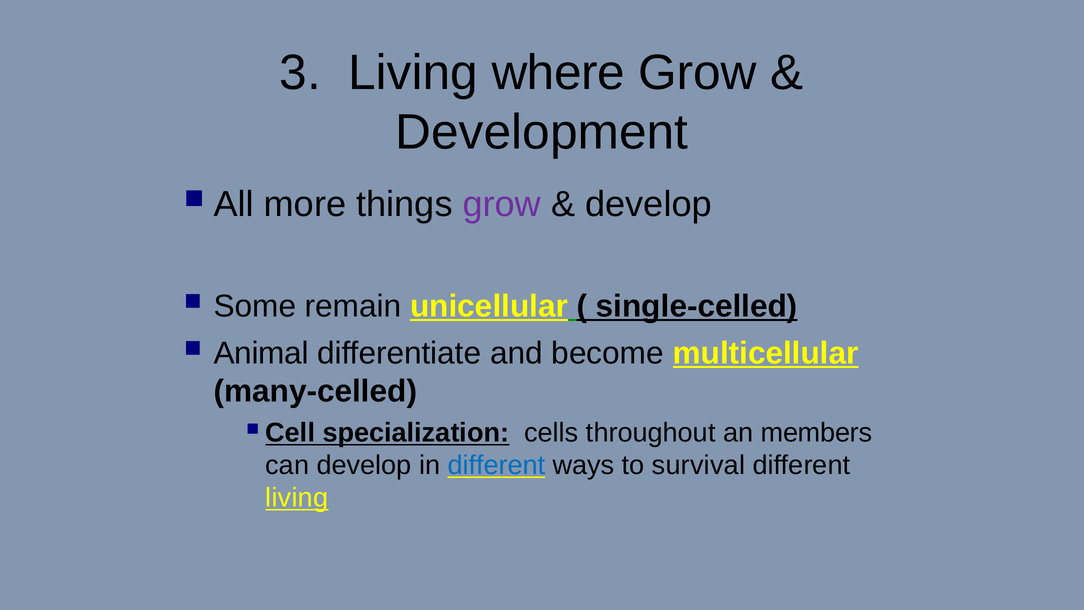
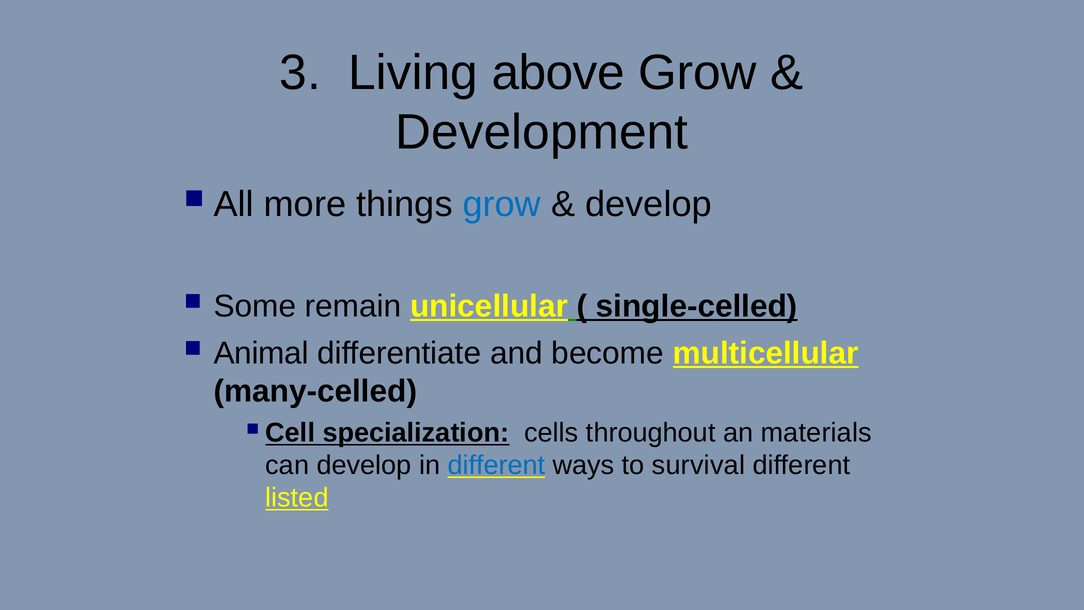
where: where -> above (558, 73)
grow colour: purple -> blue (502, 204)
members: members -> materials (816, 433)
living: living -> listed (297, 498)
